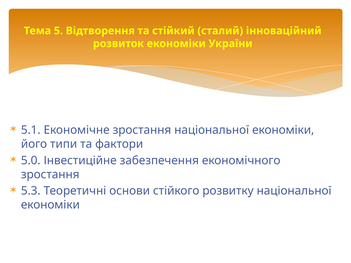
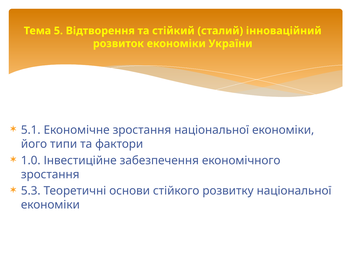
5.0: 5.0 -> 1.0 (31, 161)
